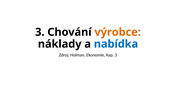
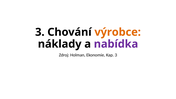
nabídka colour: blue -> purple (116, 44)
